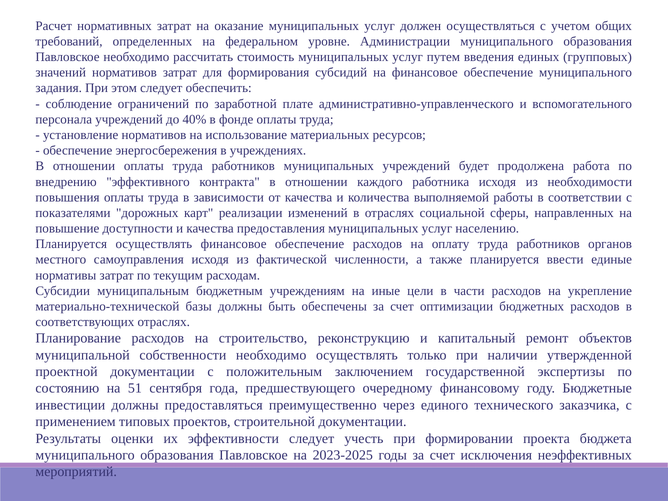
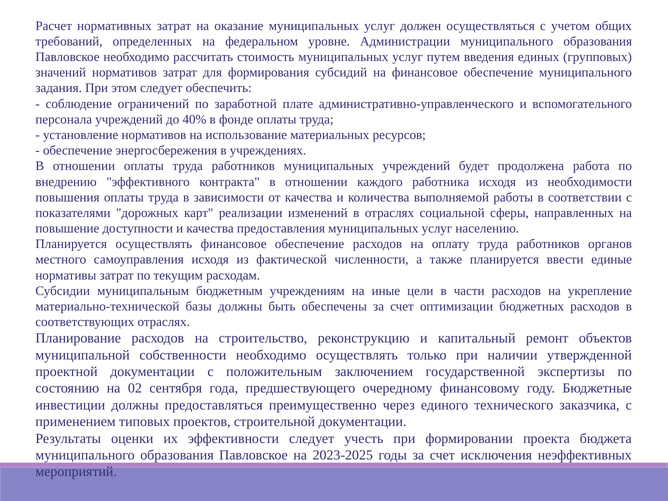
51: 51 -> 02 (135, 388)
